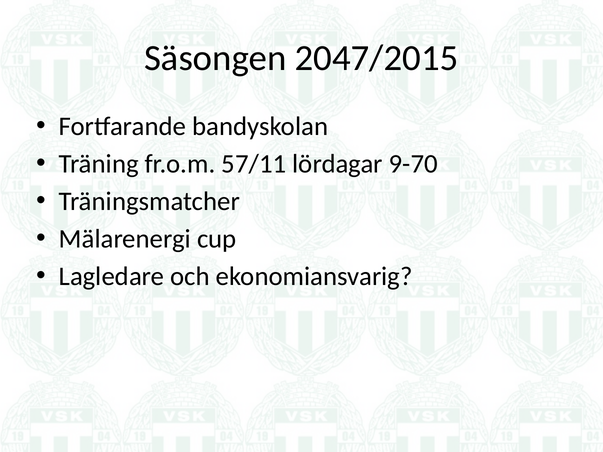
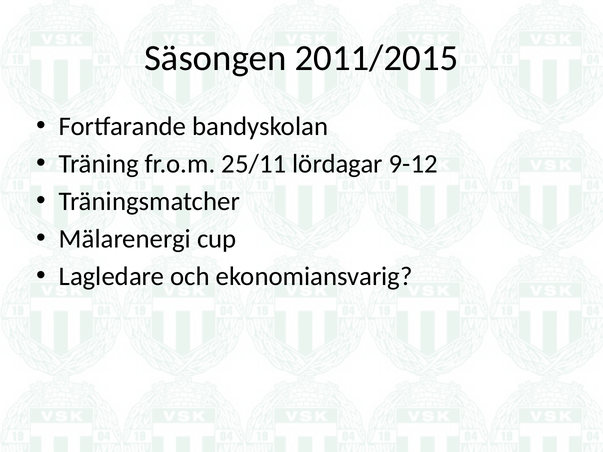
2047/2015: 2047/2015 -> 2011/2015 (377, 58)
57/11: 57/11 -> 25/11 (254, 164)
9-70: 9-70 -> 9-12 (413, 164)
